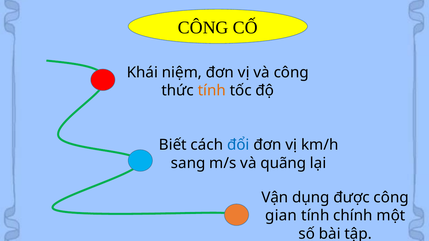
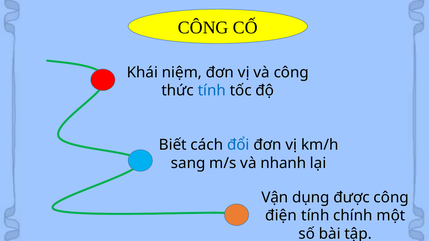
tính colour: orange -> blue (212, 91)
quãng: quãng -> nhanh (283, 163)
gian: gian -> điện (281, 216)
